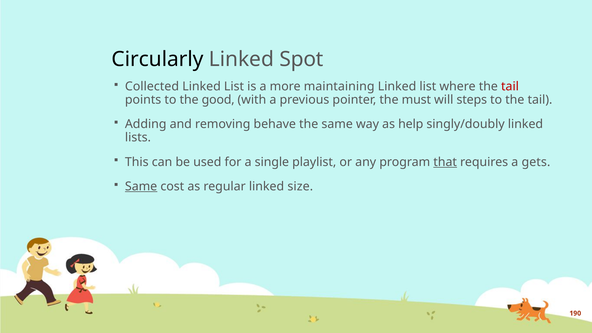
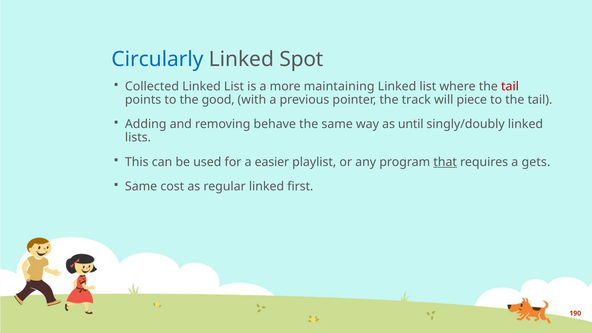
Circularly colour: black -> blue (158, 59)
must: must -> track (416, 100)
steps: steps -> piece (472, 100)
help: help -> until (411, 124)
single: single -> easier (272, 162)
Same underline: present -> none (141, 186)
size: size -> first (300, 186)
